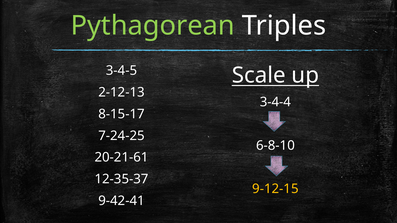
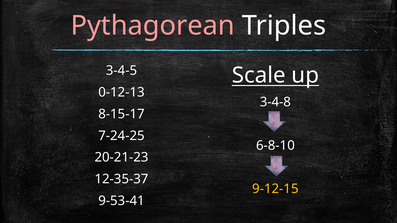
Pythagorean colour: light green -> pink (153, 26)
2-12-13: 2-12-13 -> 0-12-13 (122, 92)
3-4-4: 3-4-4 -> 3-4-8 (275, 102)
20-21-61: 20-21-61 -> 20-21-23 (122, 158)
9-42-41: 9-42-41 -> 9-53-41 (122, 201)
